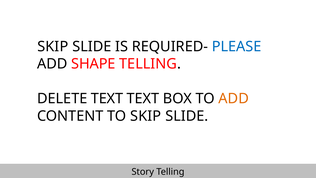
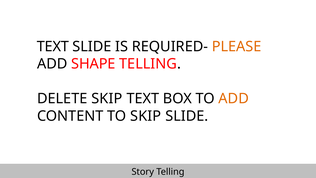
SKIP: SKIP -> TEXT (53, 46)
PLEASE colour: blue -> orange (237, 46)
DELETE TEXT: TEXT -> SKIP (107, 99)
